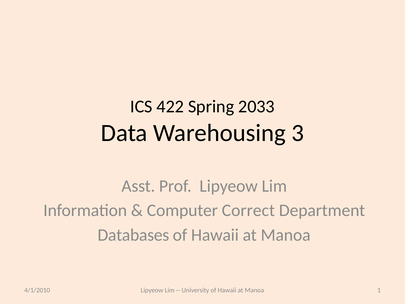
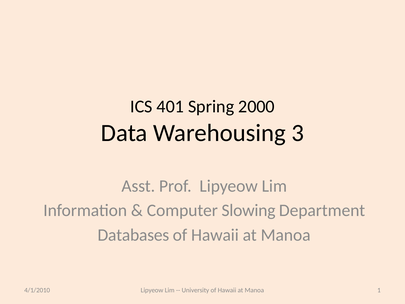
422: 422 -> 401 (170, 107)
2033: 2033 -> 2000 (256, 107)
Correct: Correct -> Slowing (248, 210)
